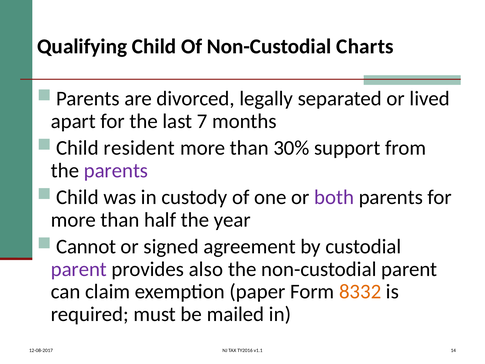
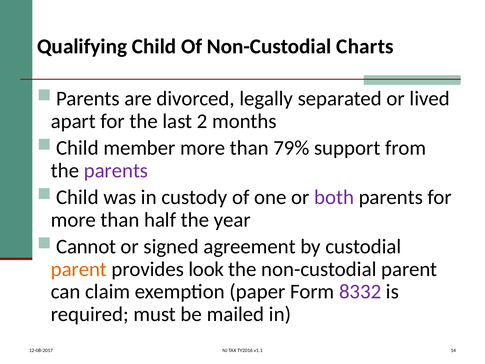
7: 7 -> 2 (202, 121)
resident: resident -> member (139, 148)
30%: 30% -> 79% (291, 148)
parent colour: purple -> orange (79, 269)
also: also -> look (206, 269)
8332 colour: orange -> purple (360, 292)
